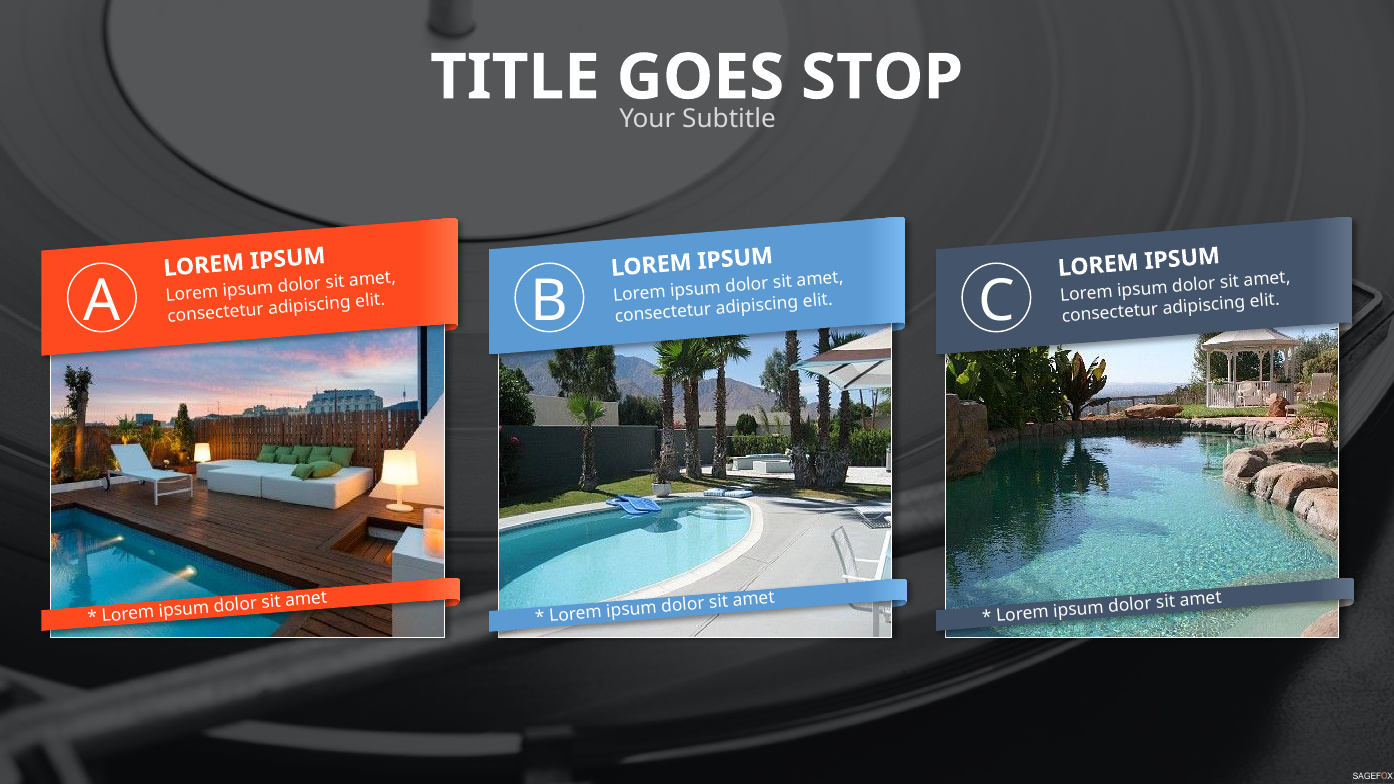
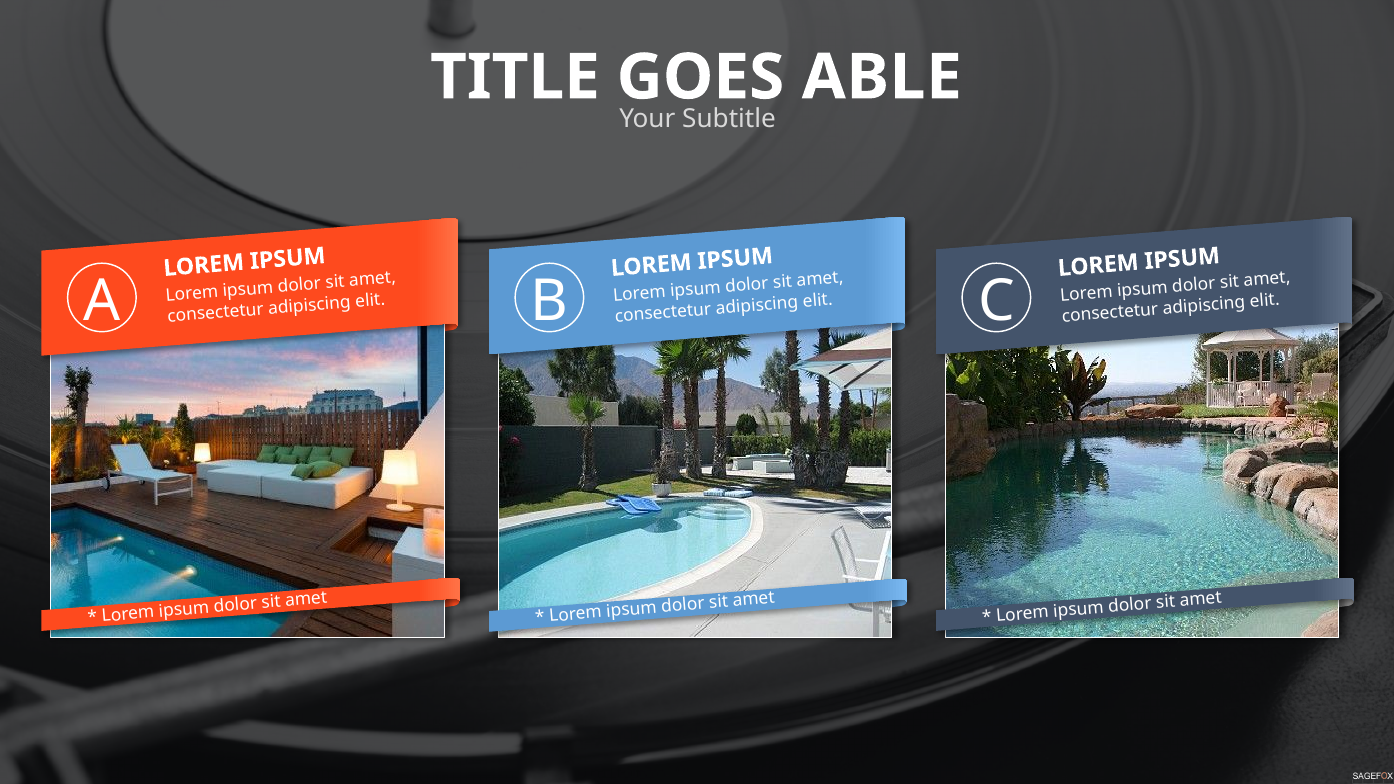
STOP: STOP -> ABLE (882, 77)
